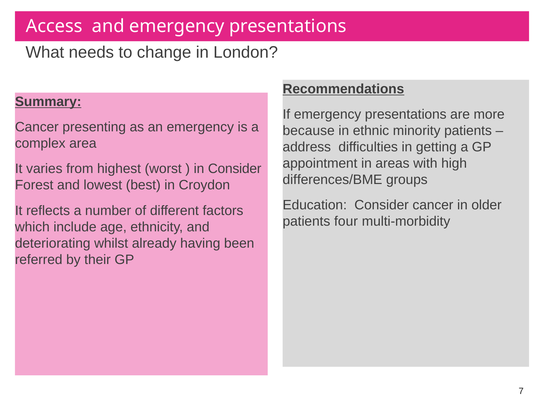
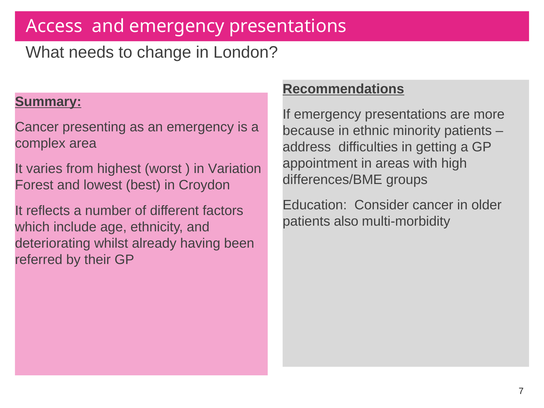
in Consider: Consider -> Variation (235, 169)
four: four -> also (346, 221)
